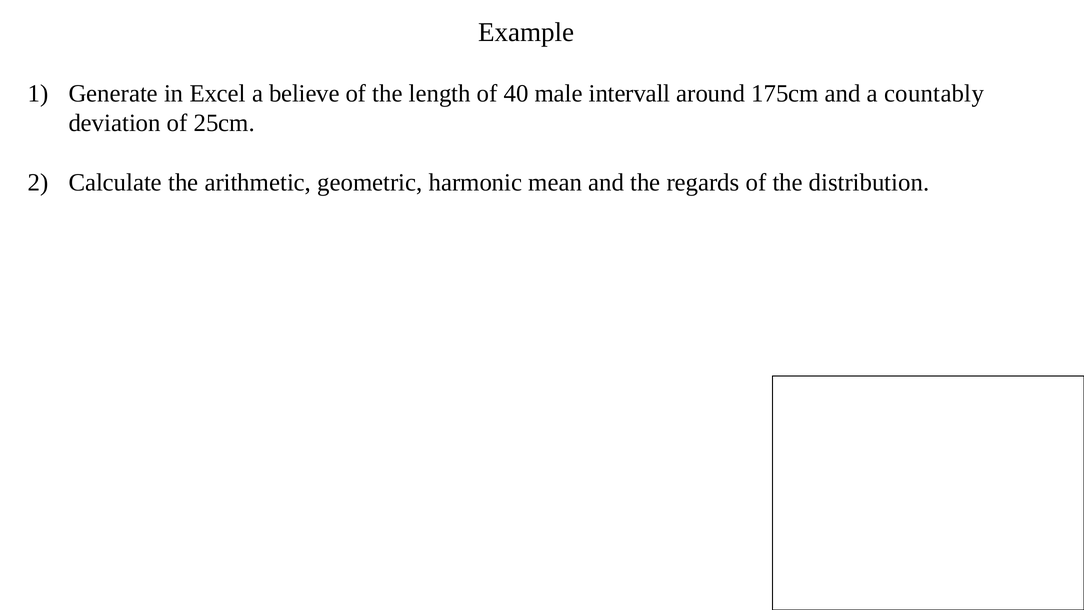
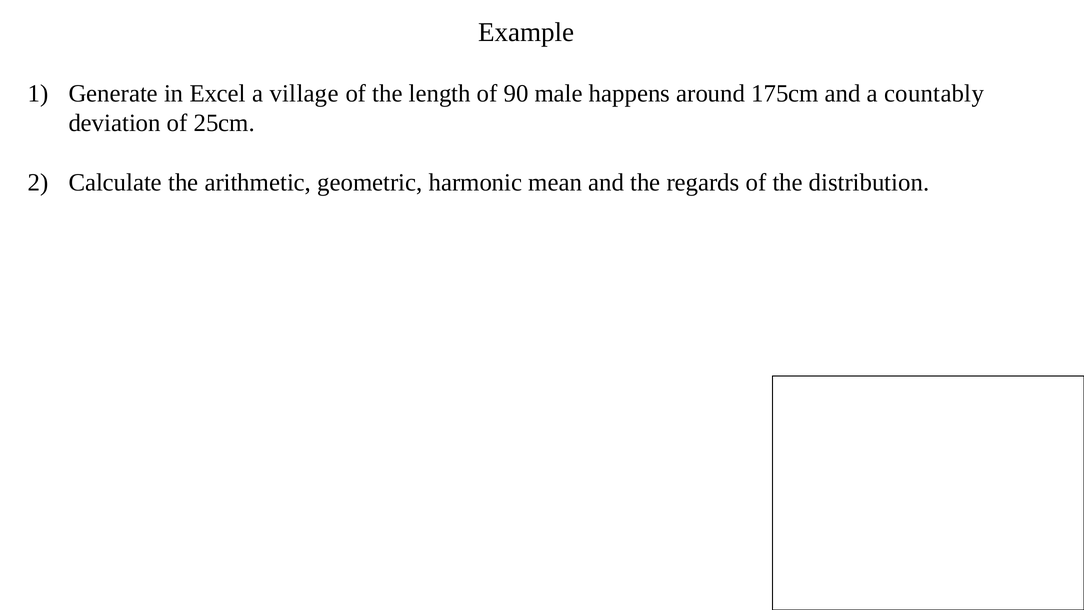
believe: believe -> village (304, 93)
40: 40 -> 90 (516, 93)
intervall: intervall -> happens (630, 93)
